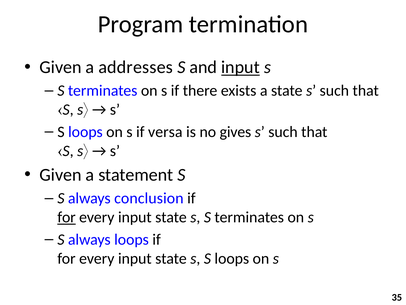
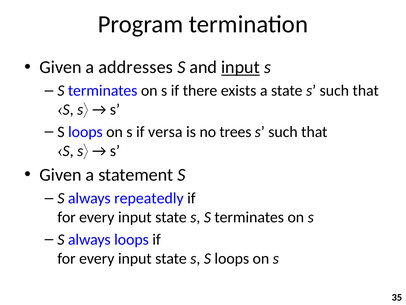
gives: gives -> trees (235, 132)
conclusion: conclusion -> repeatedly (149, 198)
for underline: present -> none (67, 217)
